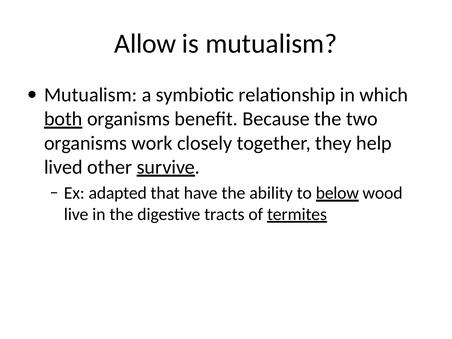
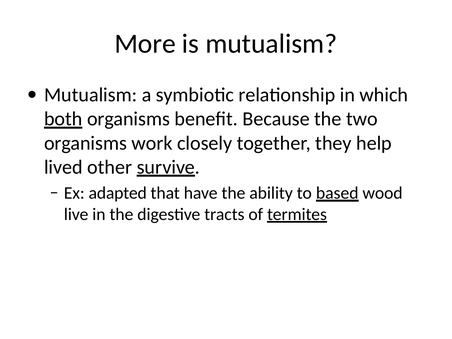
Allow: Allow -> More (145, 44)
below: below -> based (337, 193)
